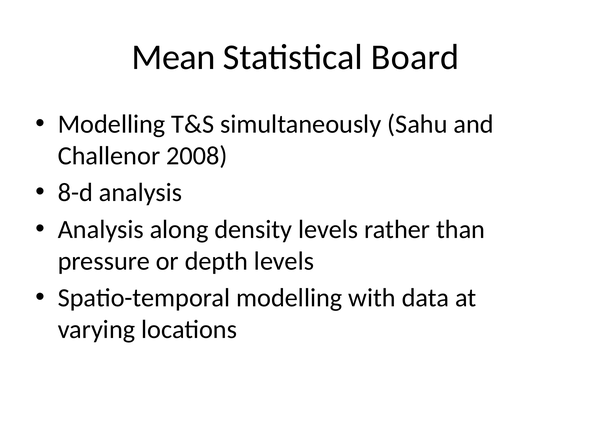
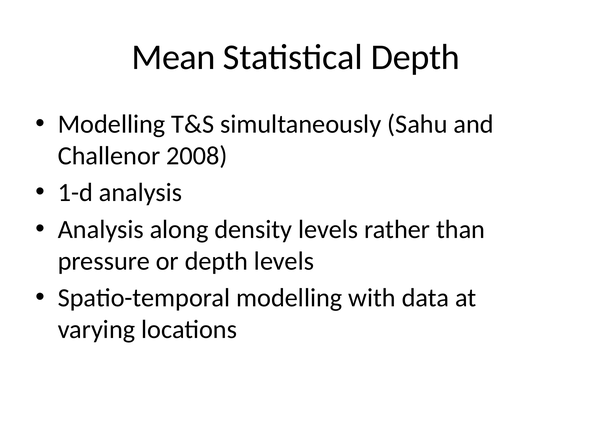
Statistical Board: Board -> Depth (415, 57)
8-d: 8-d -> 1-d (75, 193)
